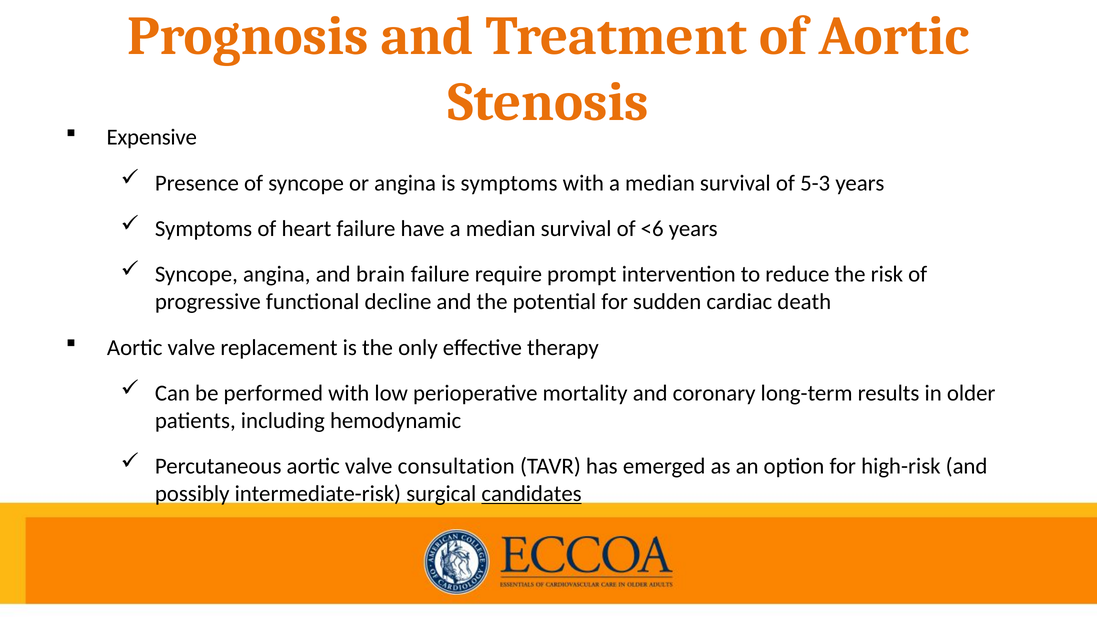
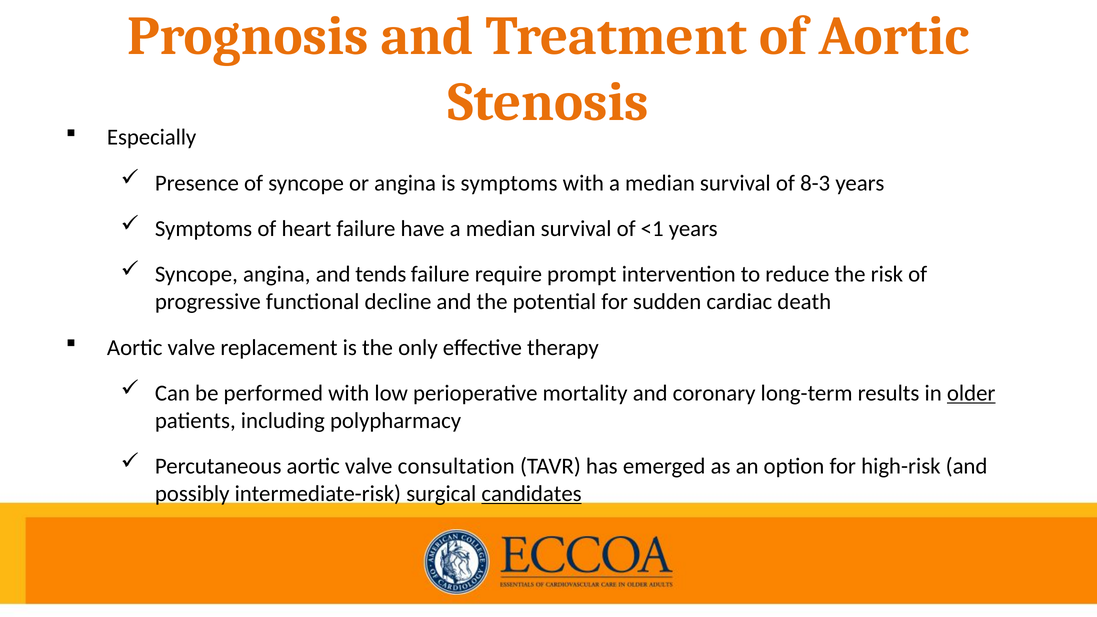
Expensive: Expensive -> Especially (152, 137)
5-3: 5-3 -> 8-3 (815, 183)
<6: <6 -> <1 (652, 229)
brain: brain -> tends (381, 274)
older underline: none -> present (971, 393)
hemodynamic: hemodynamic -> polypharmacy (396, 421)
